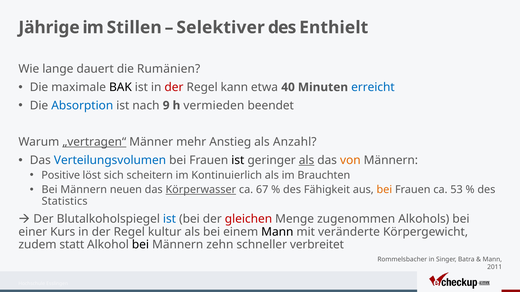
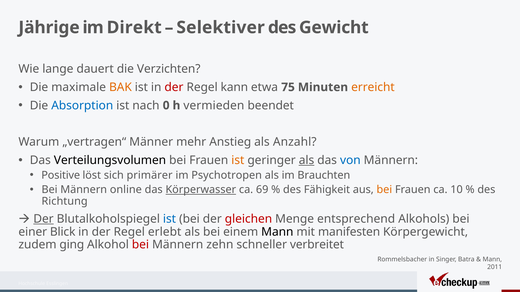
Stillen: Stillen -> Direkt (134, 28)
Enthielt: Enthielt -> Gewicht (334, 28)
Rumänien: Rumänien -> Verzichten (169, 69)
BAK colour: black -> orange (120, 87)
40: 40 -> 75 (288, 87)
erreicht colour: blue -> orange (373, 87)
9: 9 -> 0 (166, 106)
„vertragen“ underline: present -> none (94, 142)
Verteilungsvolumen colour: blue -> black (110, 160)
ist colour: black -> orange (238, 160)
von colour: orange -> blue (350, 160)
scheitern: scheitern -> primärer (150, 175)
Kontinuierlich: Kontinuierlich -> Psychotropen (227, 175)
neuen: neuen -> online (126, 190)
67: 67 -> 69 (262, 190)
53: 53 -> 10 (457, 190)
Statistics: Statistics -> Richtung (65, 202)
Der underline: none -> present (44, 219)
zugenommen: zugenommen -> entsprechend (356, 219)
Kurs: Kurs -> Blick (63, 232)
kultur: kultur -> erlebt (165, 232)
veränderte: veränderte -> manifesten (349, 232)
statt: statt -> ging (72, 245)
bei colour: black -> red (140, 245)
